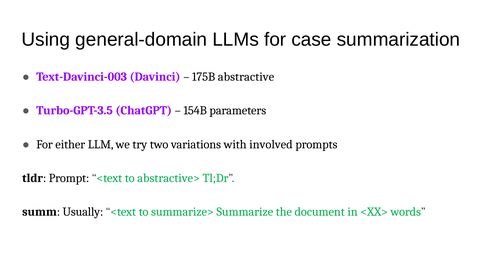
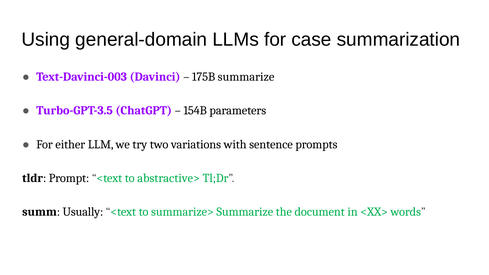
175B abstractive: abstractive -> summarize (246, 77)
involved: involved -> sentence (271, 144)
